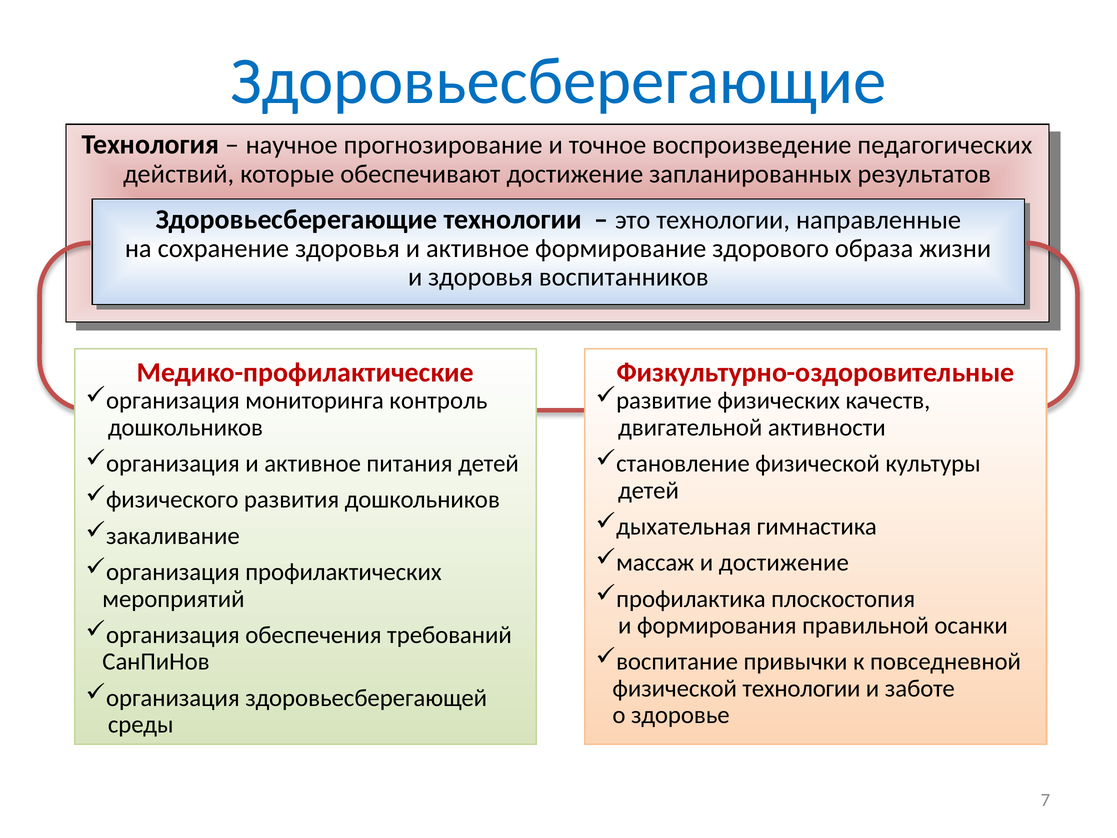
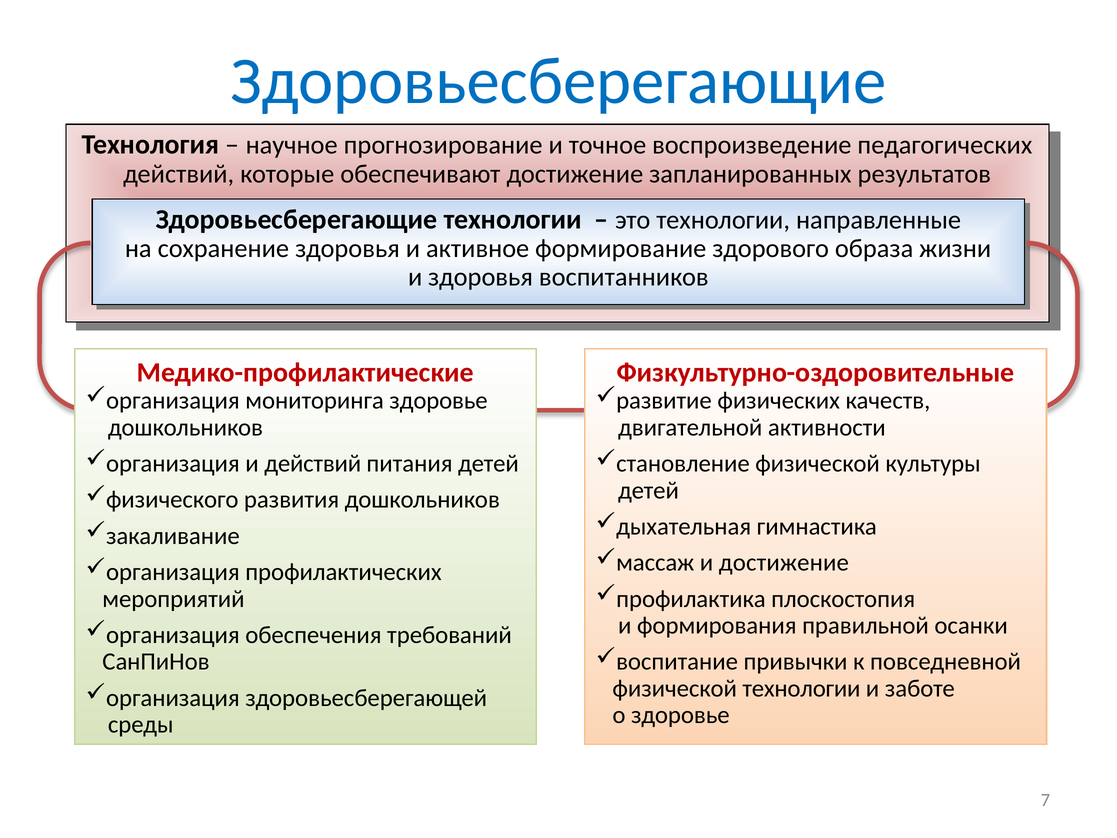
мониторинга контроль: контроль -> здоровье (439, 401)
активное: активное -> действий (313, 464)
